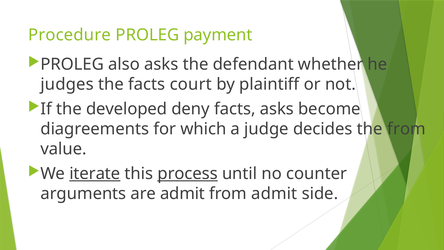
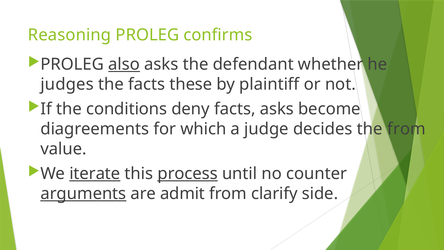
Procedure: Procedure -> Reasoning (70, 35)
payment: payment -> confirms (218, 35)
also underline: none -> present (124, 64)
court: court -> these (191, 84)
developed: developed -> conditions (127, 109)
arguments underline: none -> present (83, 194)
from admit: admit -> clarify (274, 194)
